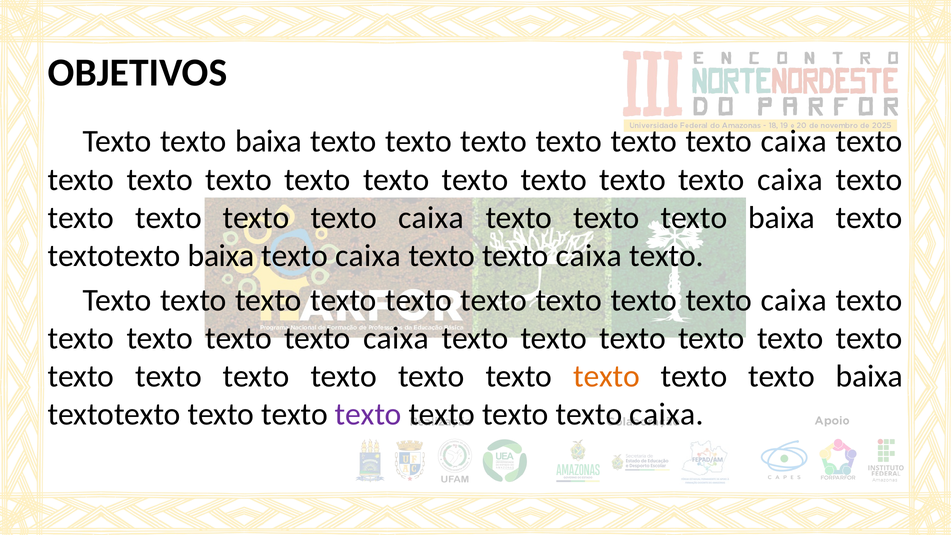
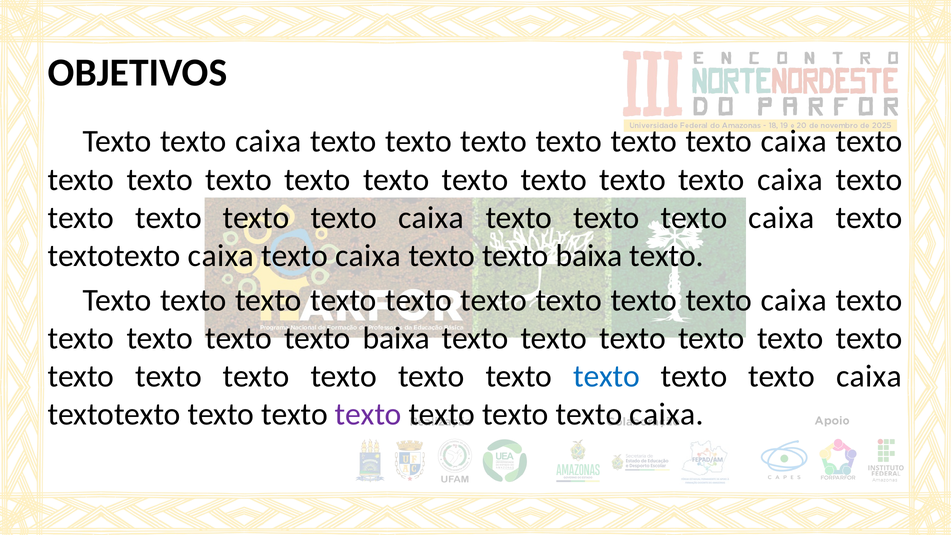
baixa: baixa -> caixa (268, 141)
baixa: baixa -> caixa (781, 218)
textotexto baixa: baixa -> caixa (221, 256)
caixa: caixa -> baixa (589, 256)
caixa: caixa -> baixa (396, 338)
texto colour: orange -> blue (607, 376)
baixa: baixa -> caixa (869, 376)
